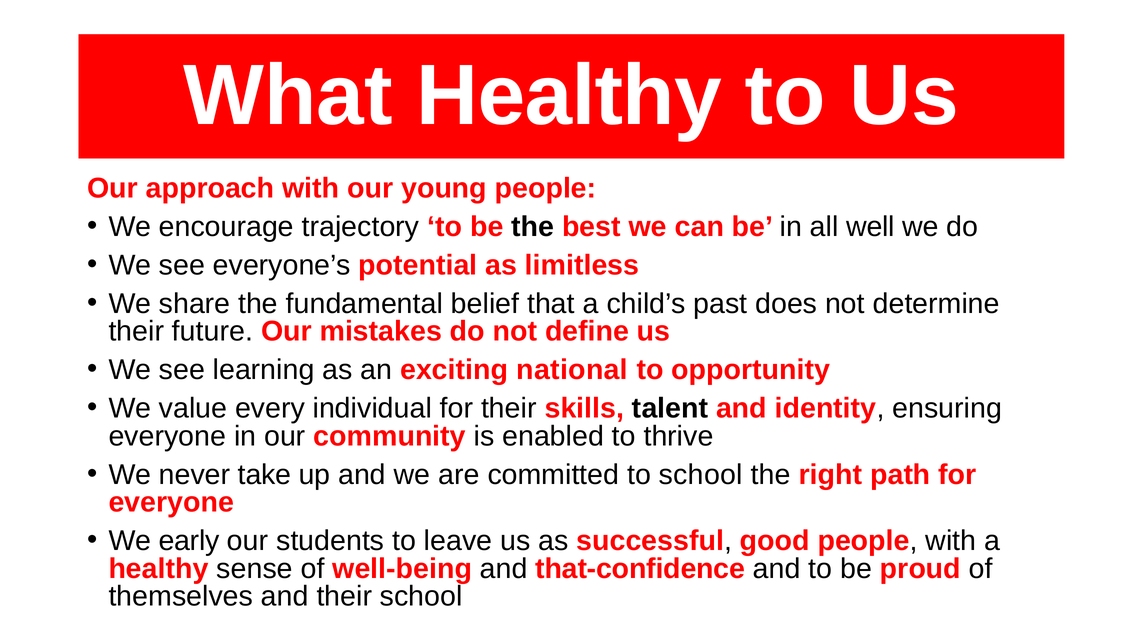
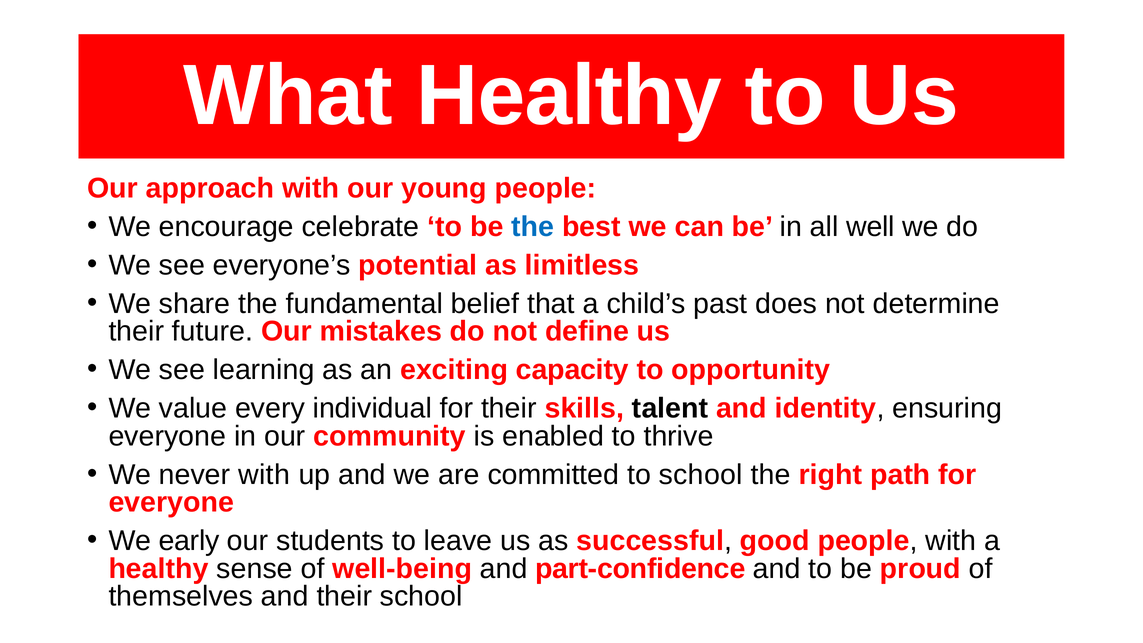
trajectory: trajectory -> celebrate (360, 227)
the colour: black -> blue (533, 227)
national: national -> capacity (572, 370)
never take: take -> with (264, 475)
that-confidence: that-confidence -> part-confidence (640, 569)
